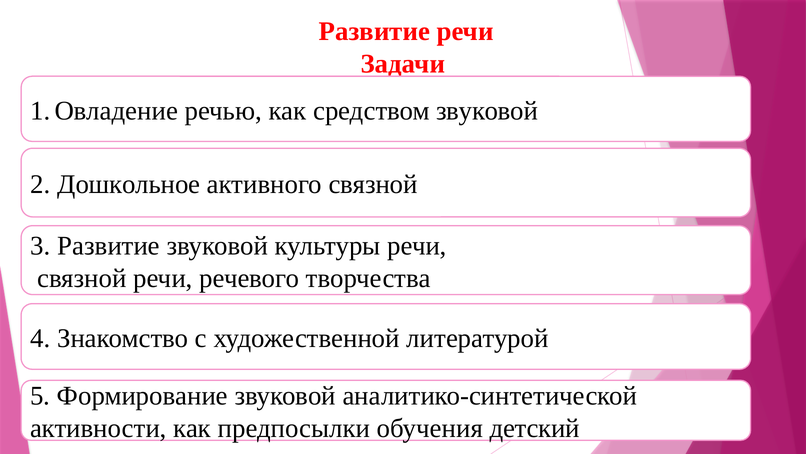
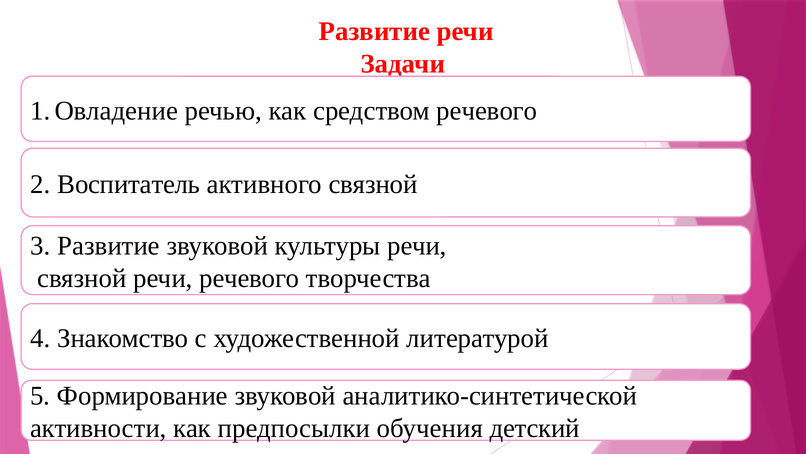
средством звуковой: звуковой -> речевого (487, 111)
Дошкольное: Дошкольное -> Воспитатель (129, 184)
